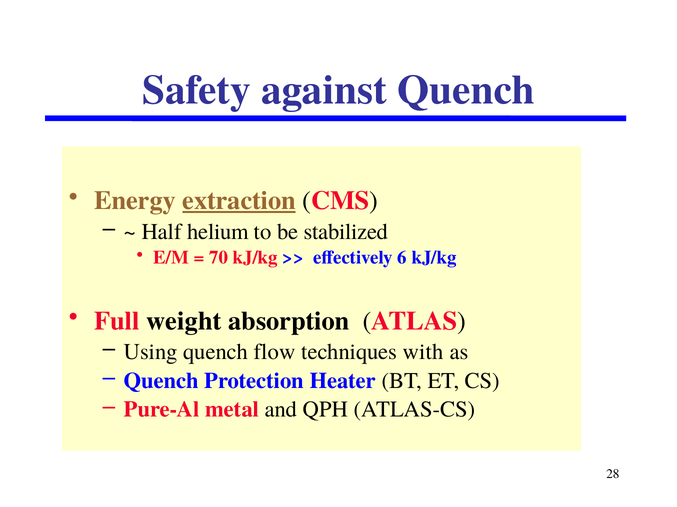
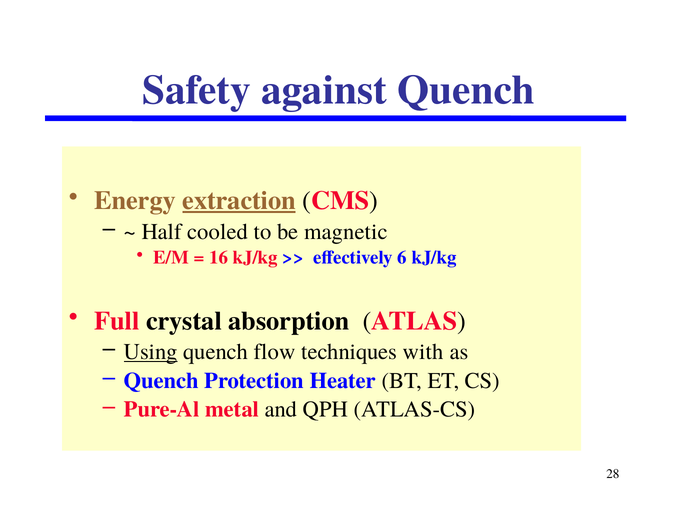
helium: helium -> cooled (218, 232)
stabilized: stabilized -> magnetic (346, 232)
70: 70 -> 16 (219, 258)
weight: weight -> crystal (184, 321)
Using underline: none -> present (151, 352)
